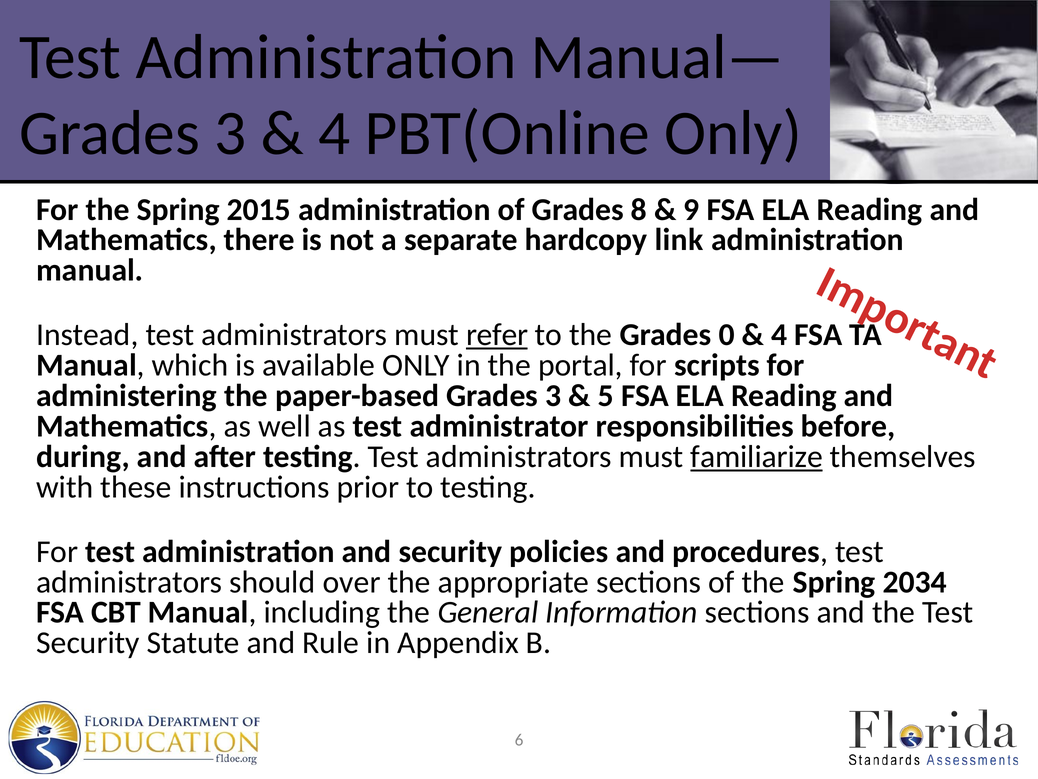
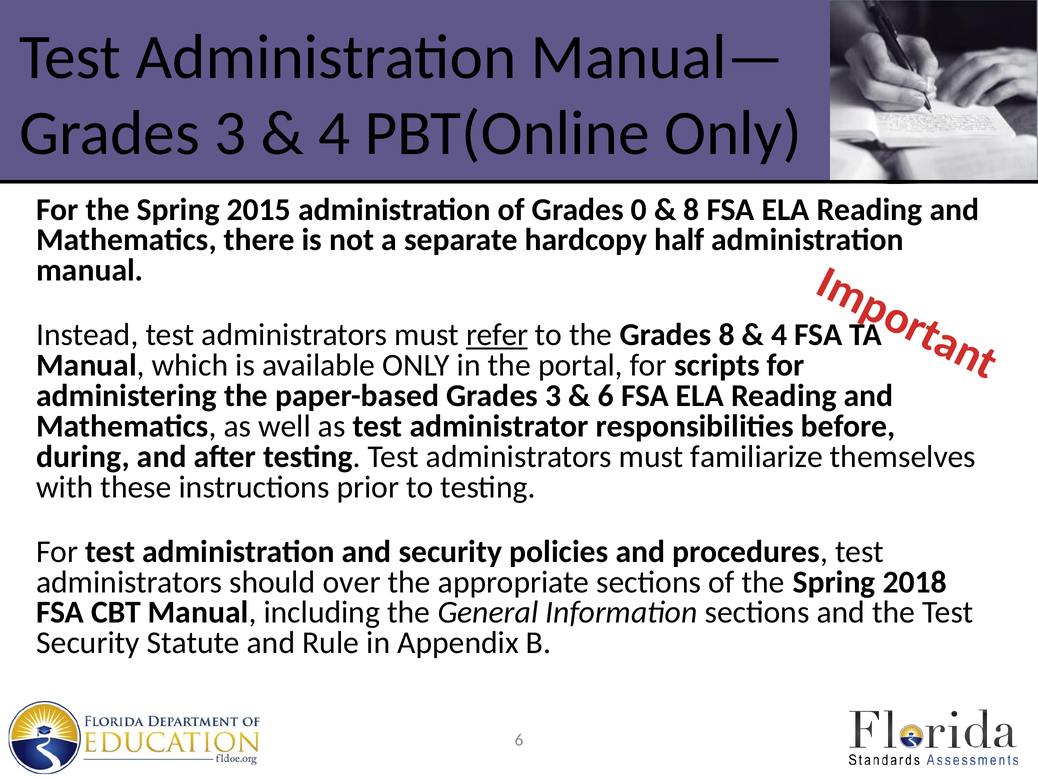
8: 8 -> 0 (639, 209)
9: 9 -> 8 (692, 209)
link: link -> half (679, 240)
Grades 0: 0 -> 8 (727, 335)
5: 5 -> 6 (606, 396)
familiarize underline: present -> none (757, 456)
2034: 2034 -> 2018 (915, 582)
